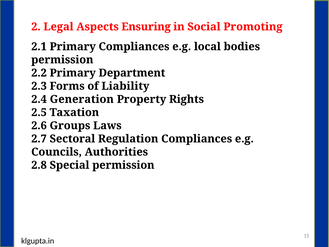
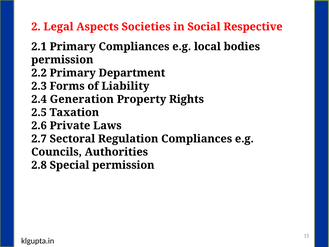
Ensuring: Ensuring -> Societies (146, 27)
Promoting: Promoting -> Respective (253, 27)
Groups: Groups -> Private (70, 125)
